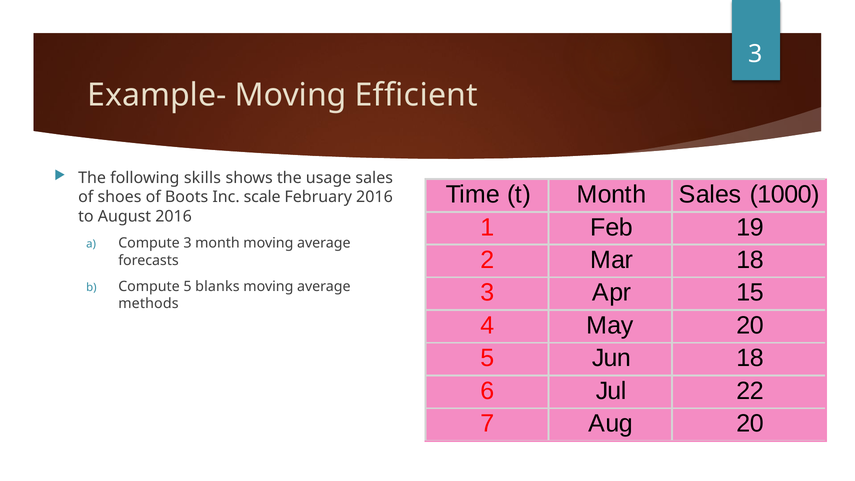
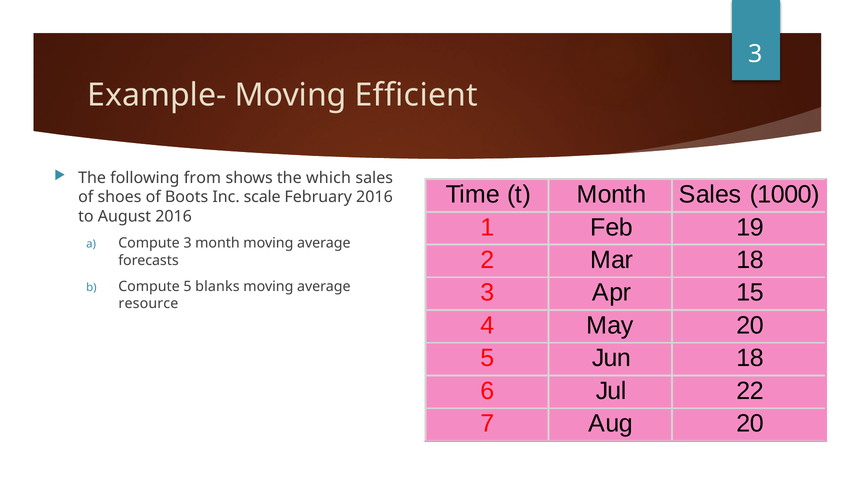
skills: skills -> from (202, 178)
usage: usage -> which (329, 178)
methods: methods -> resource (148, 303)
